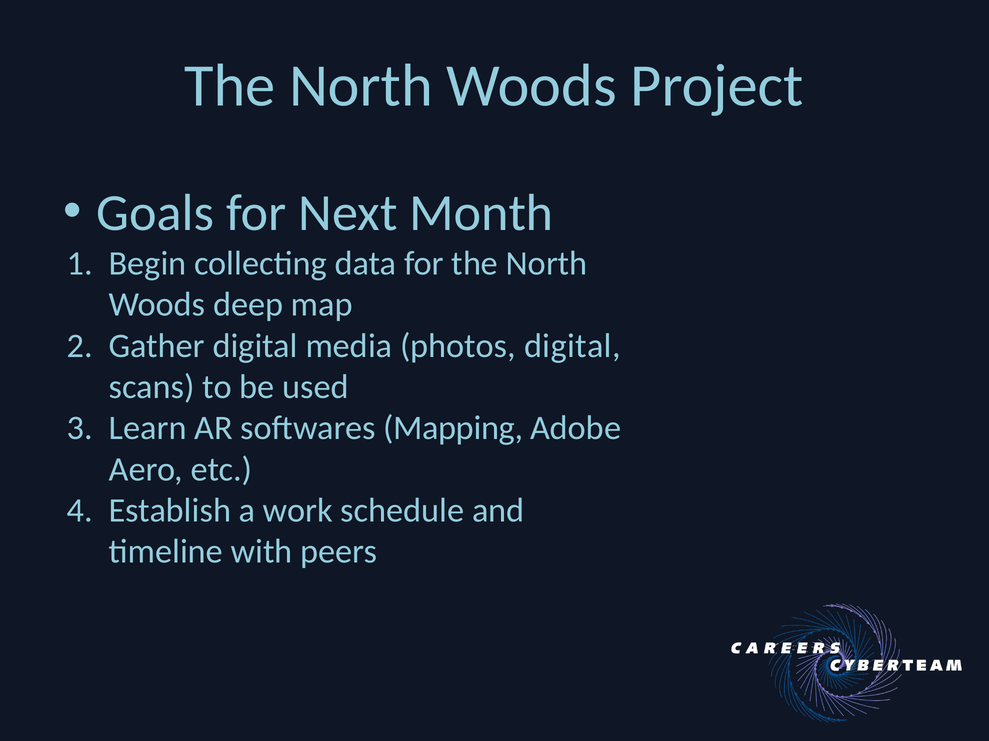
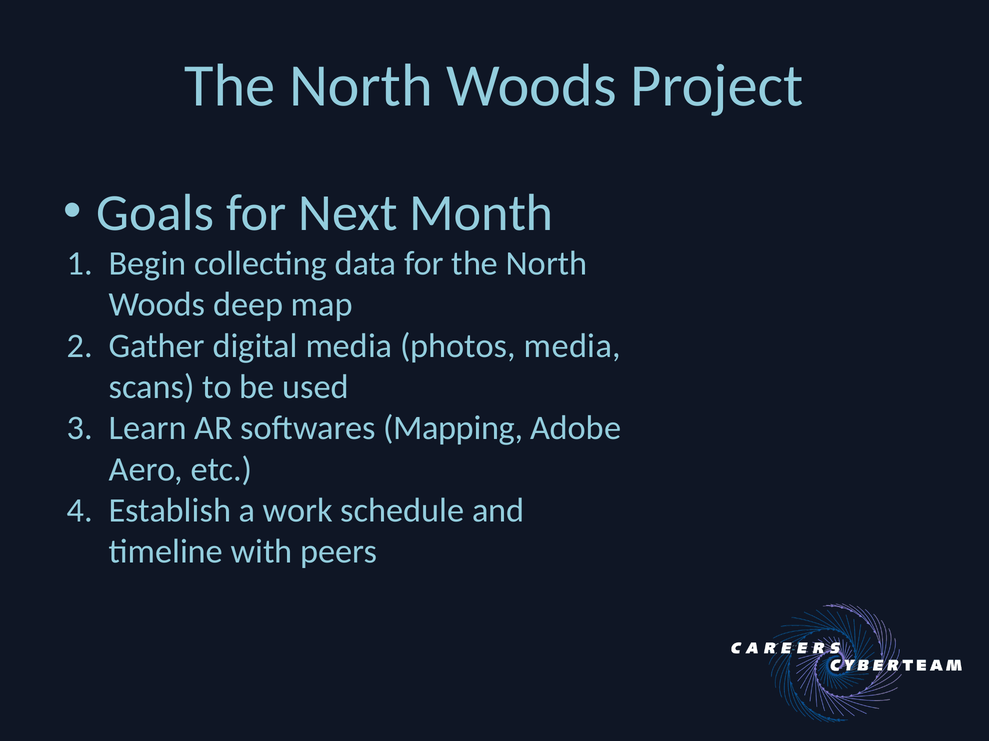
photos digital: digital -> media (572, 346)
